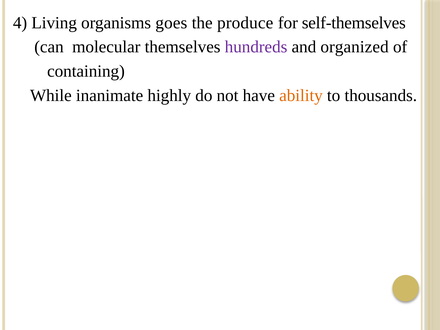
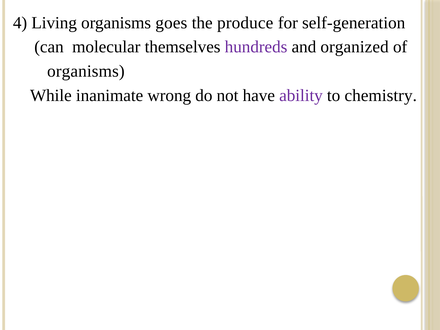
self-themselves: self-themselves -> self-generation (354, 23)
containing: containing -> organisms (86, 71)
highly: highly -> wrong (169, 95)
ability colour: orange -> purple (301, 95)
thousands: thousands -> chemistry (381, 95)
